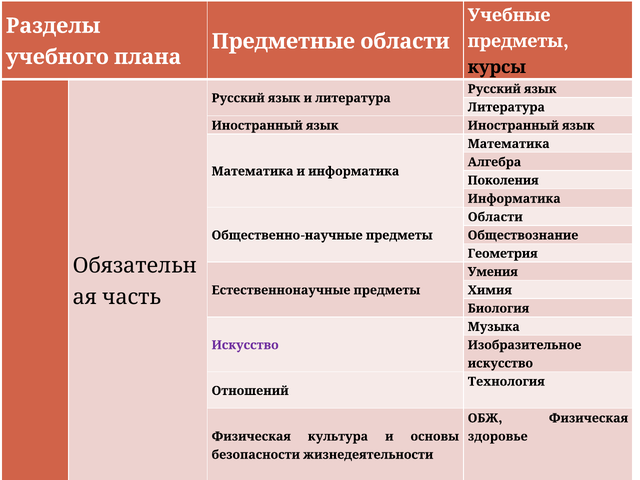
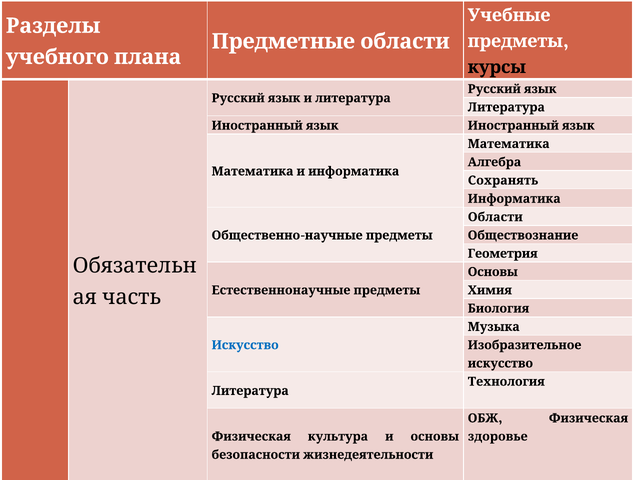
Поколения: Поколения -> Сохранять (503, 180)
Умения: Умения -> Основы (493, 272)
Искусство colour: purple -> blue (245, 345)
Отношений: Отношений -> Литература (250, 391)
